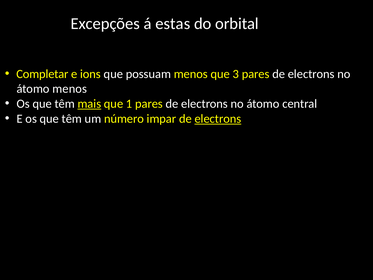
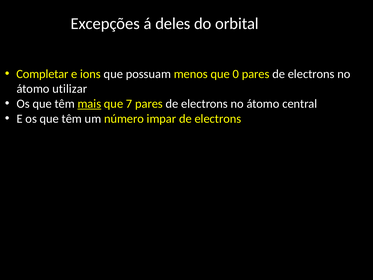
estas: estas -> deles (173, 24)
3: 3 -> 0 (236, 74)
átomo menos: menos -> utilizar (70, 89)
1: 1 -> 7 (129, 104)
electrons underline: present -> none (218, 119)
